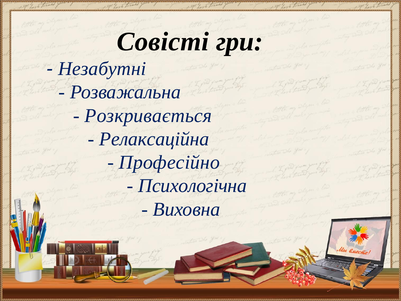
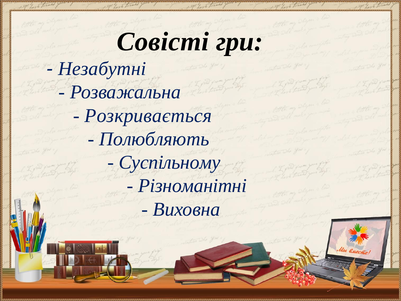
Релаксаційна: Релаксаційна -> Полюбляють (154, 139)
Професійно: Професійно -> Суспільному (170, 162)
Психологічна: Психологічна -> Різноманітні (193, 186)
